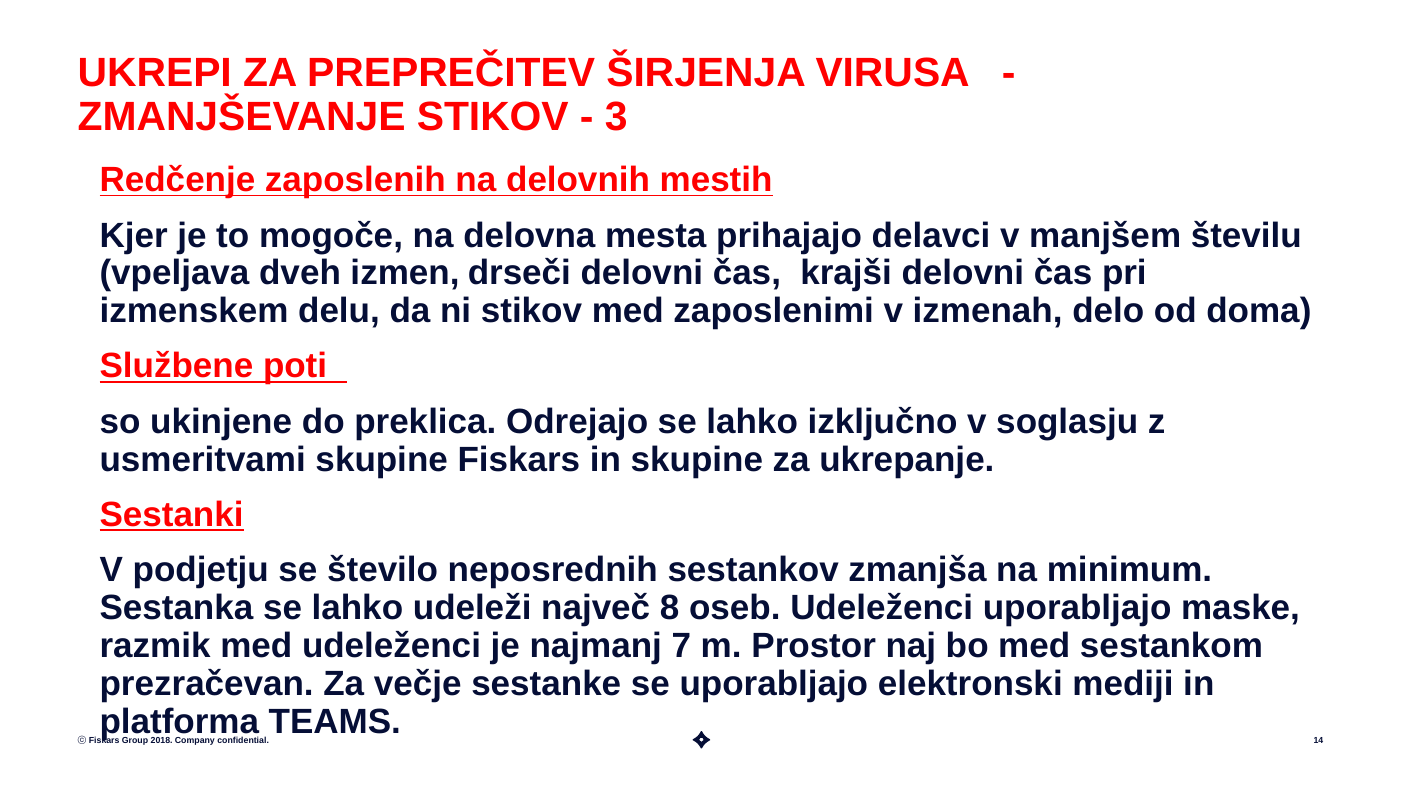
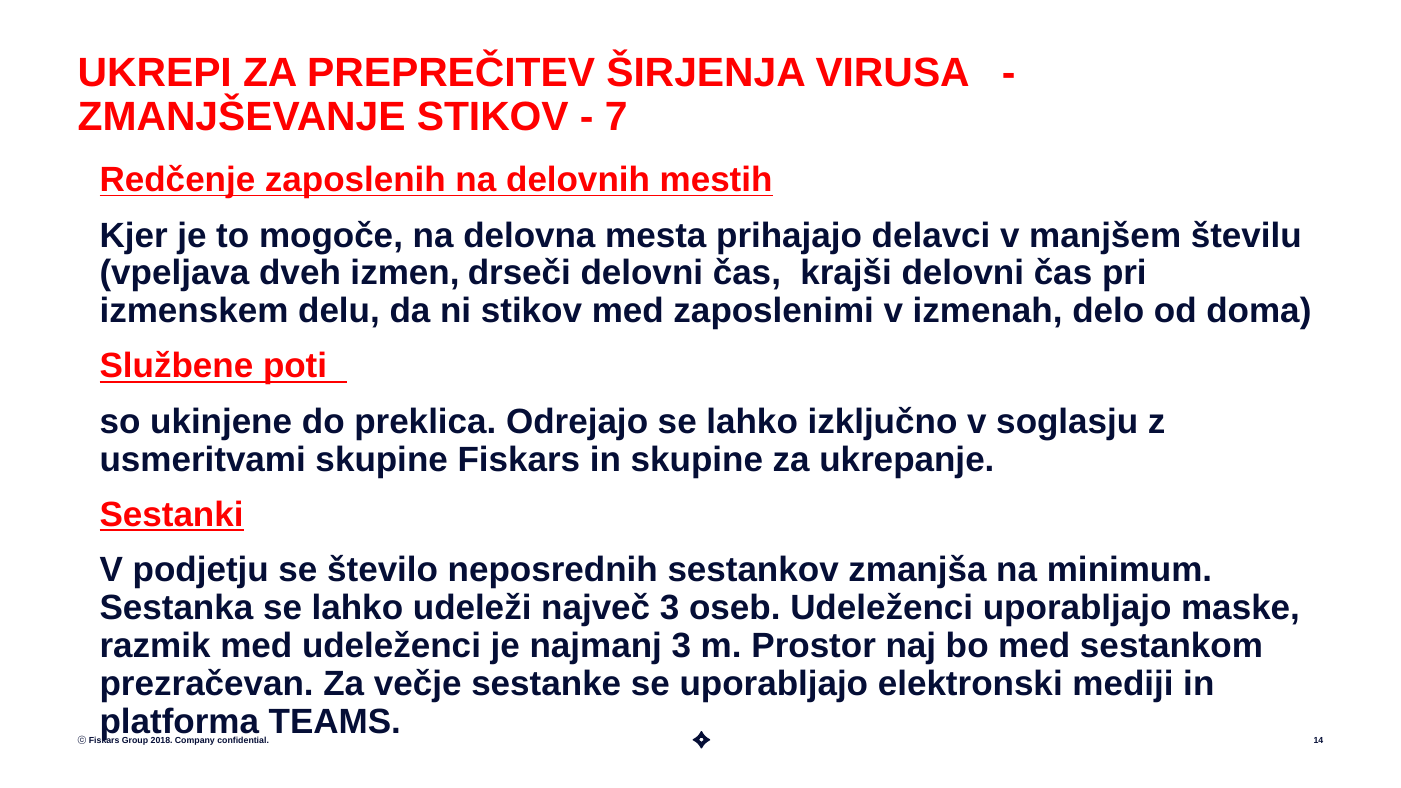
3: 3 -> 7 (616, 117)
največ 8: 8 -> 3 (670, 608)
najmanj 7: 7 -> 3 (681, 646)
